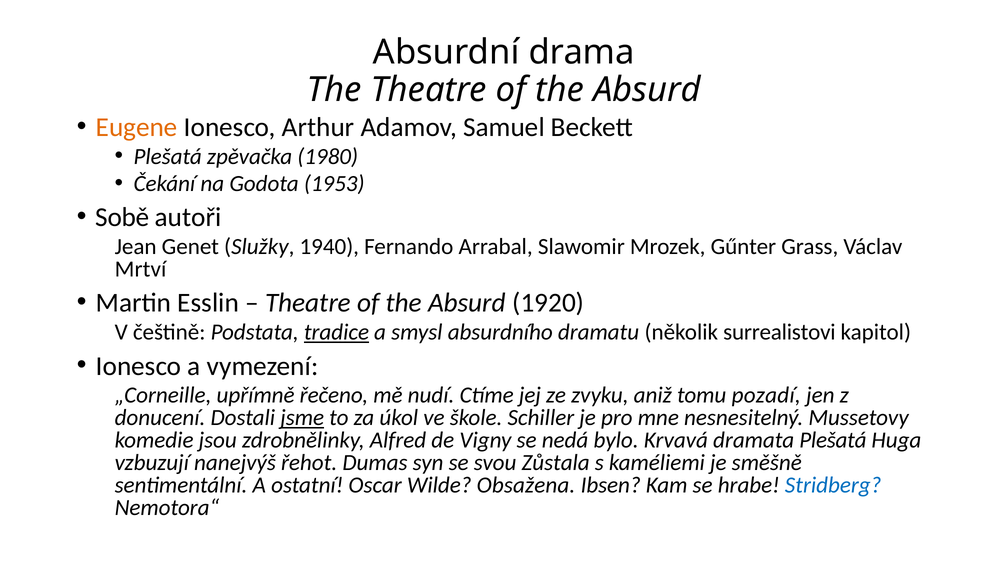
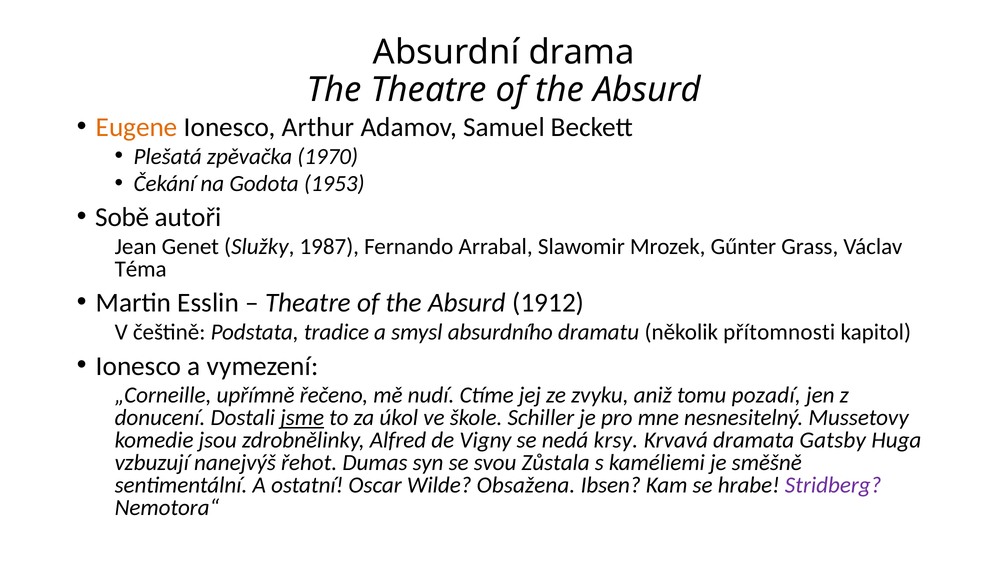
1980: 1980 -> 1970 (328, 156)
1940: 1940 -> 1987 (329, 247)
Mrtví: Mrtví -> Téma (141, 269)
1920: 1920 -> 1912 (548, 303)
tradice underline: present -> none (336, 332)
surrealistovi: surrealistovi -> přítomnosti (779, 332)
bylo: bylo -> krsy (616, 440)
dramata Plešatá: Plešatá -> Gatsby (833, 440)
Stridberg colour: blue -> purple (833, 485)
